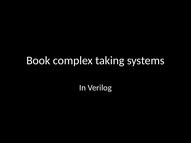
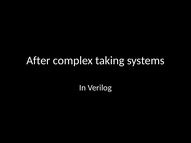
Book: Book -> After (38, 61)
